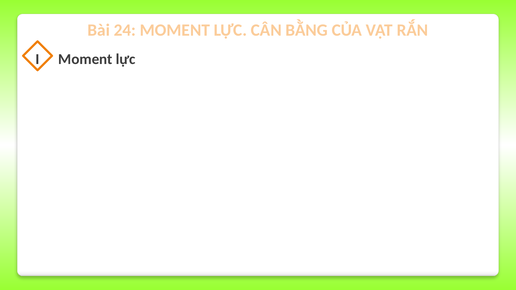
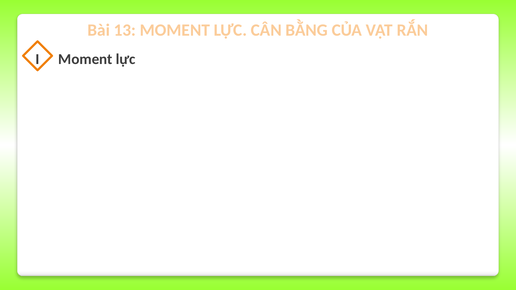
24: 24 -> 13 (125, 30)
